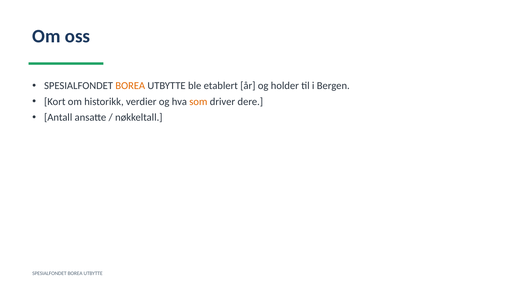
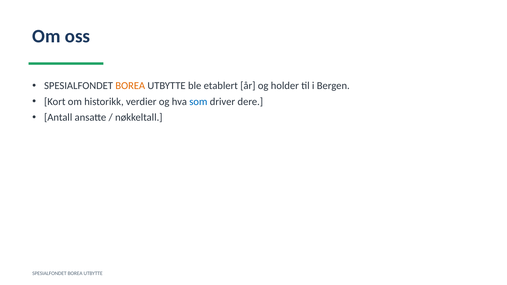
som colour: orange -> blue (198, 102)
